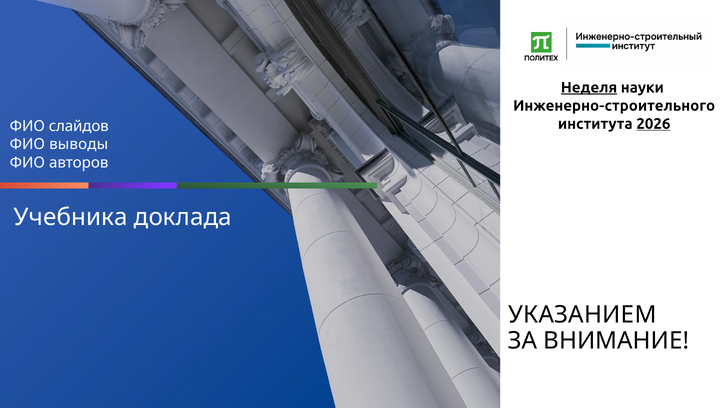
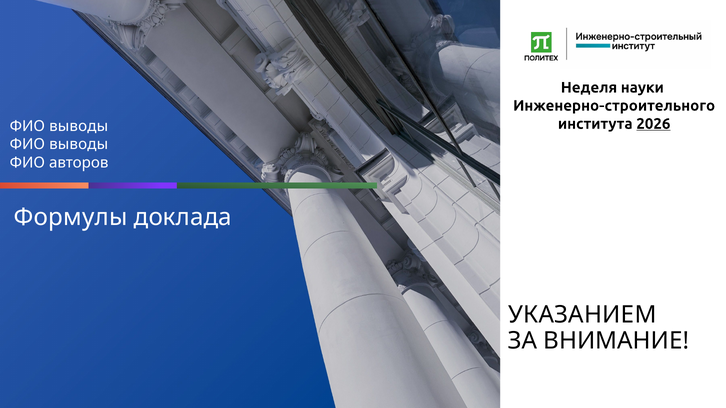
Неделя underline: present -> none (589, 88)
слайдов: слайдов -> выводы (79, 126)
Учебника: Учебника -> Формулы (71, 217)
